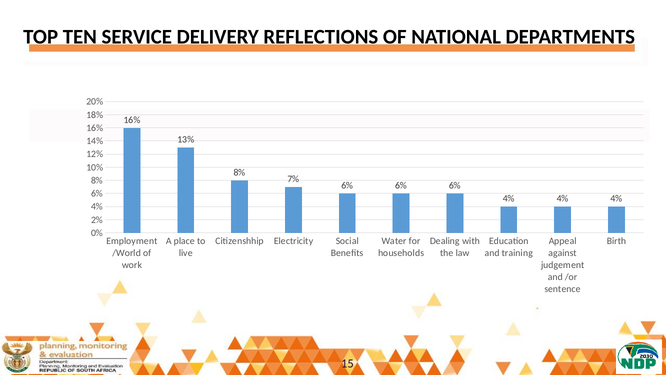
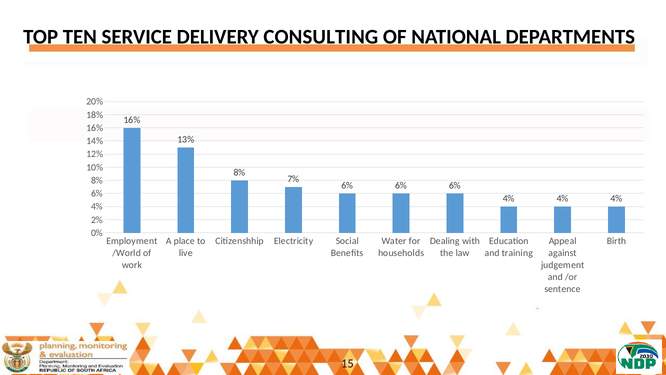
REFLECTIONS: REFLECTIONS -> CONSULTING (321, 37)
